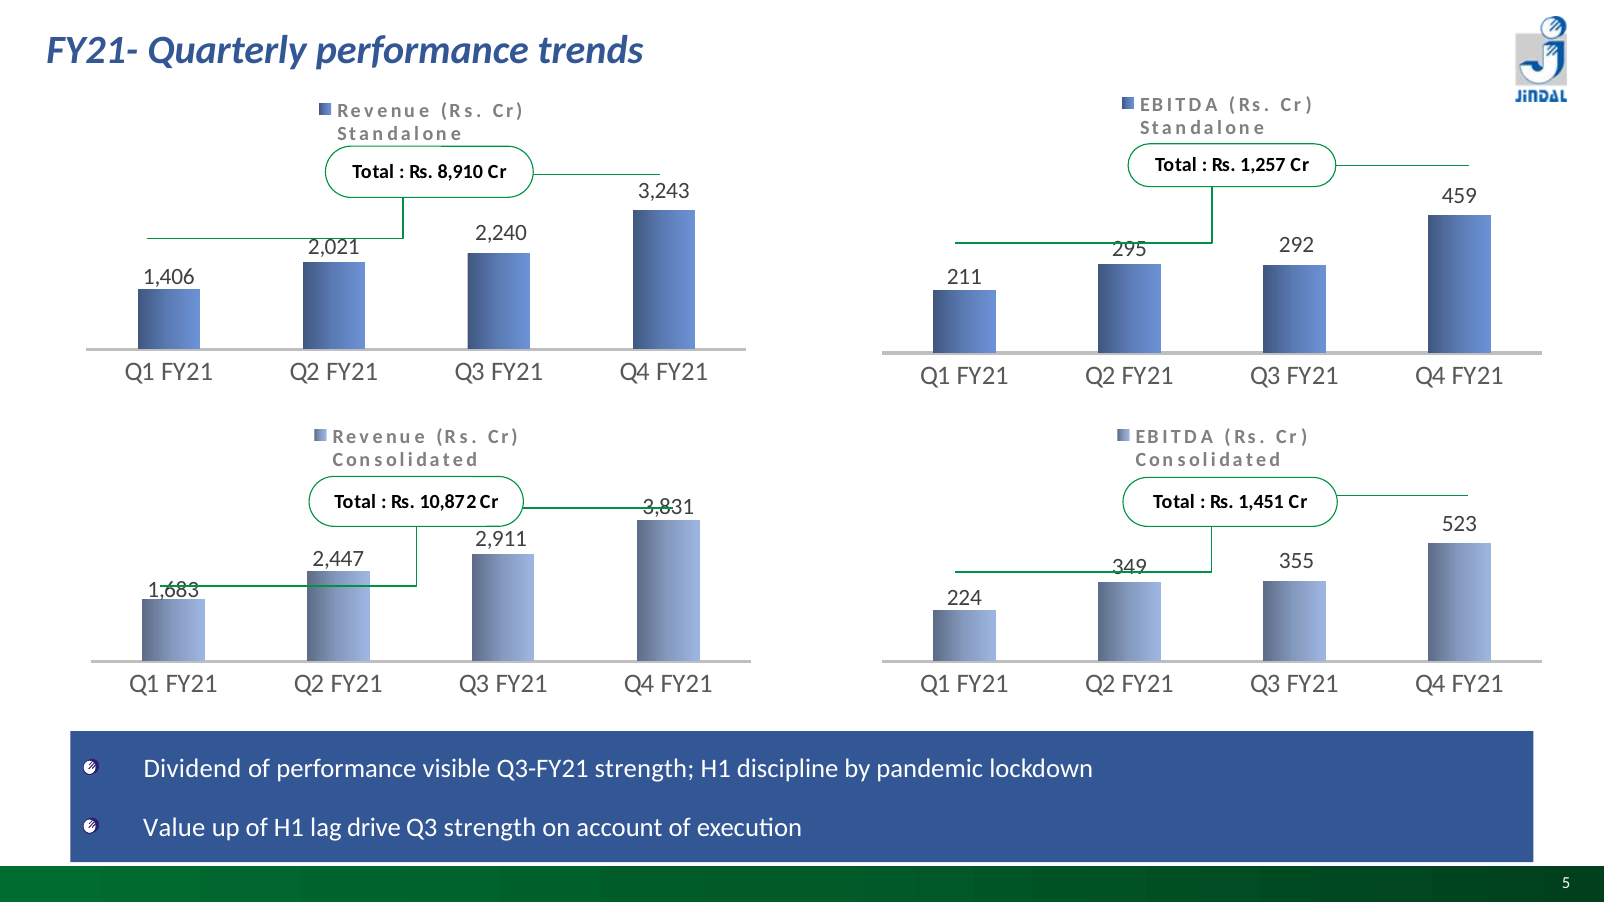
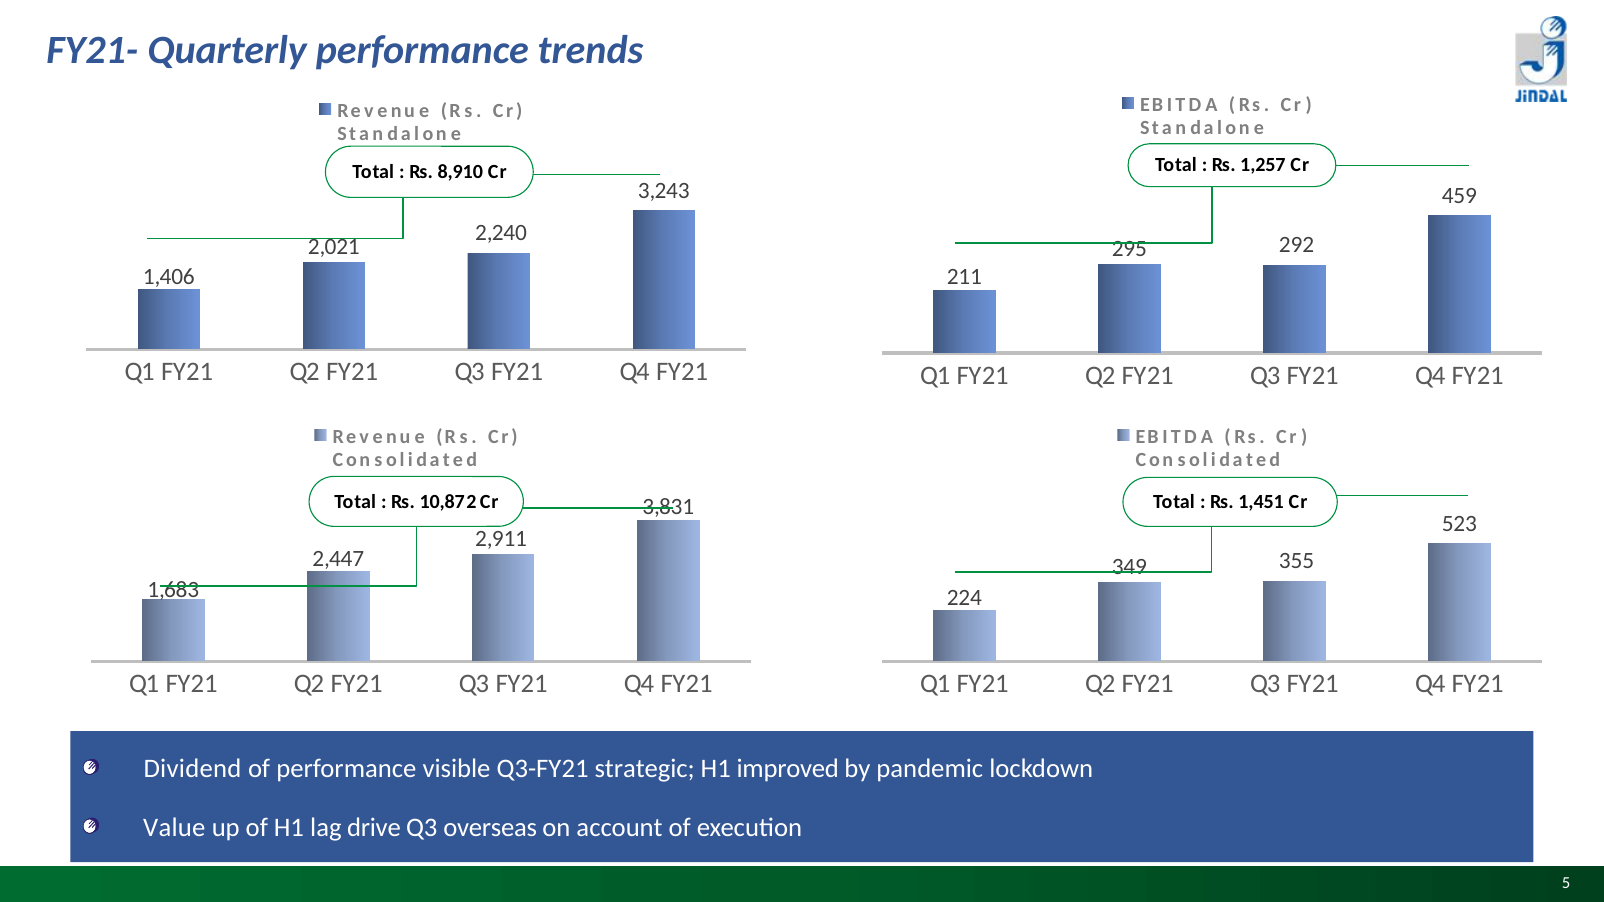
Q3-FY21 strength: strength -> strategic (645, 769)
discipline: discipline -> improved (788, 769)
Q3 strength: strength -> overseas (490, 828)
